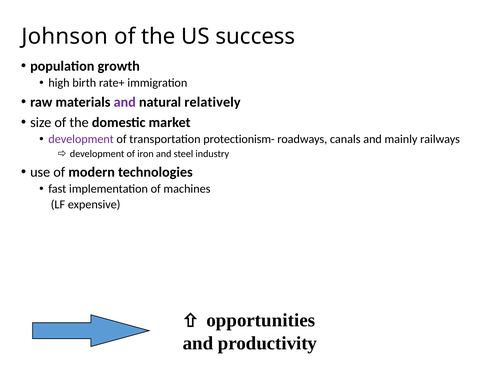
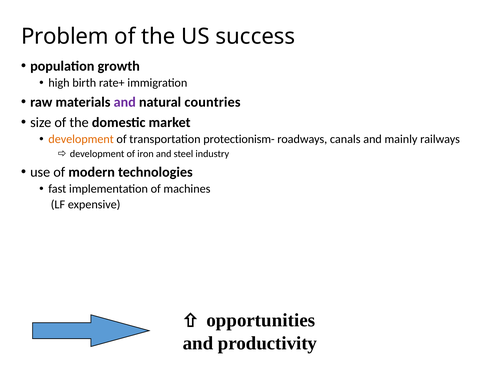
Johnson: Johnson -> Problem (65, 36)
relatively: relatively -> countries (212, 102)
development colour: purple -> orange (81, 139)
